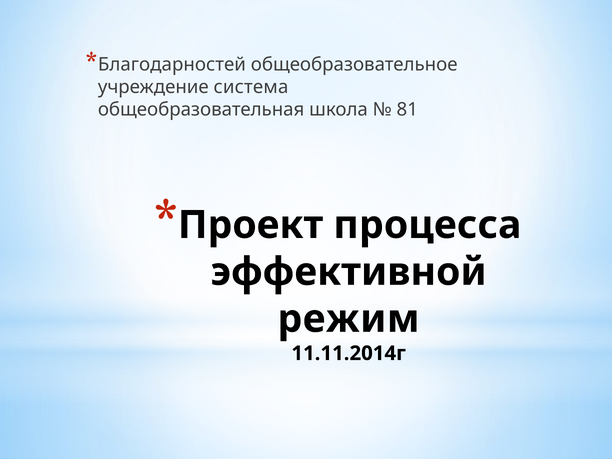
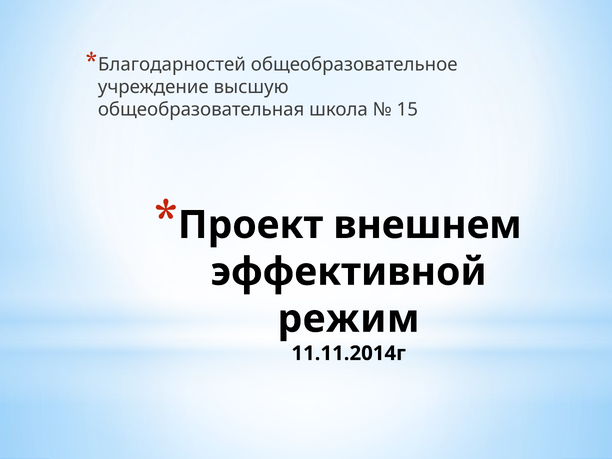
система: система -> высшую (251, 87)
81: 81 -> 15 (407, 109)
процесса: процесса -> внешнем (428, 225)
